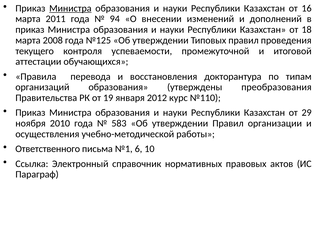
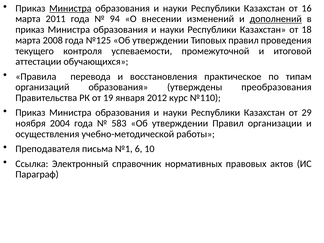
дополнений underline: none -> present (276, 19)
докторантура: докторантура -> практическое (233, 77)
2010: 2010 -> 2004 (60, 123)
Ответственного: Ответственного -> Преподавателя (48, 149)
